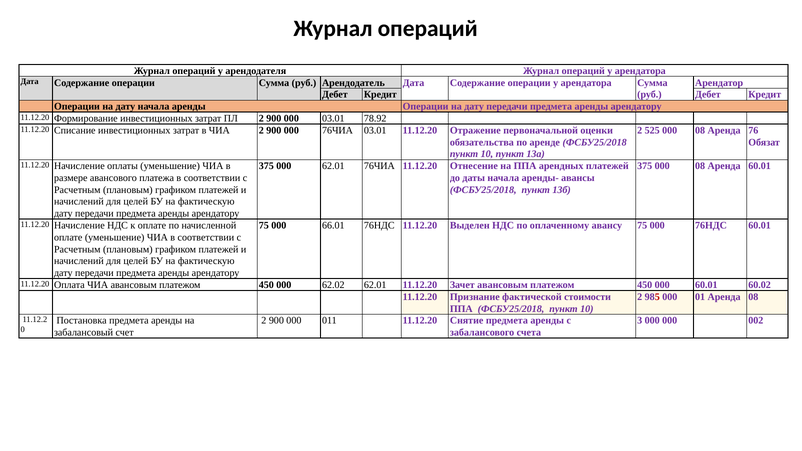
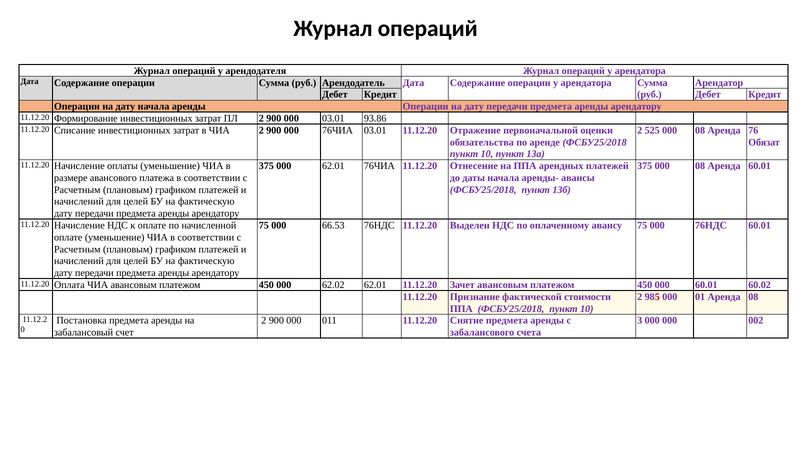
78.92: 78.92 -> 93.86 (375, 118)
66.01: 66.01 -> 66.53 (333, 226)
